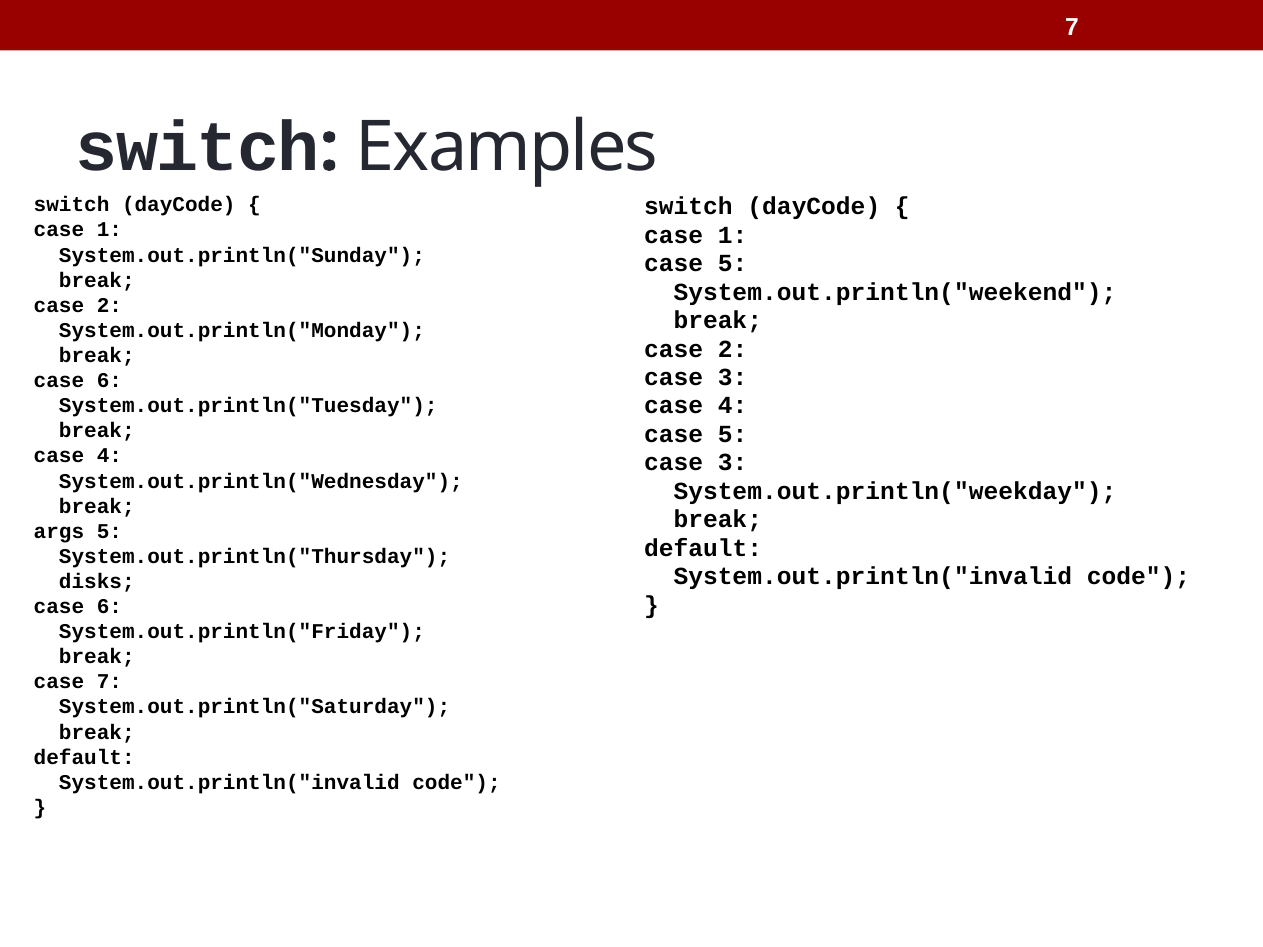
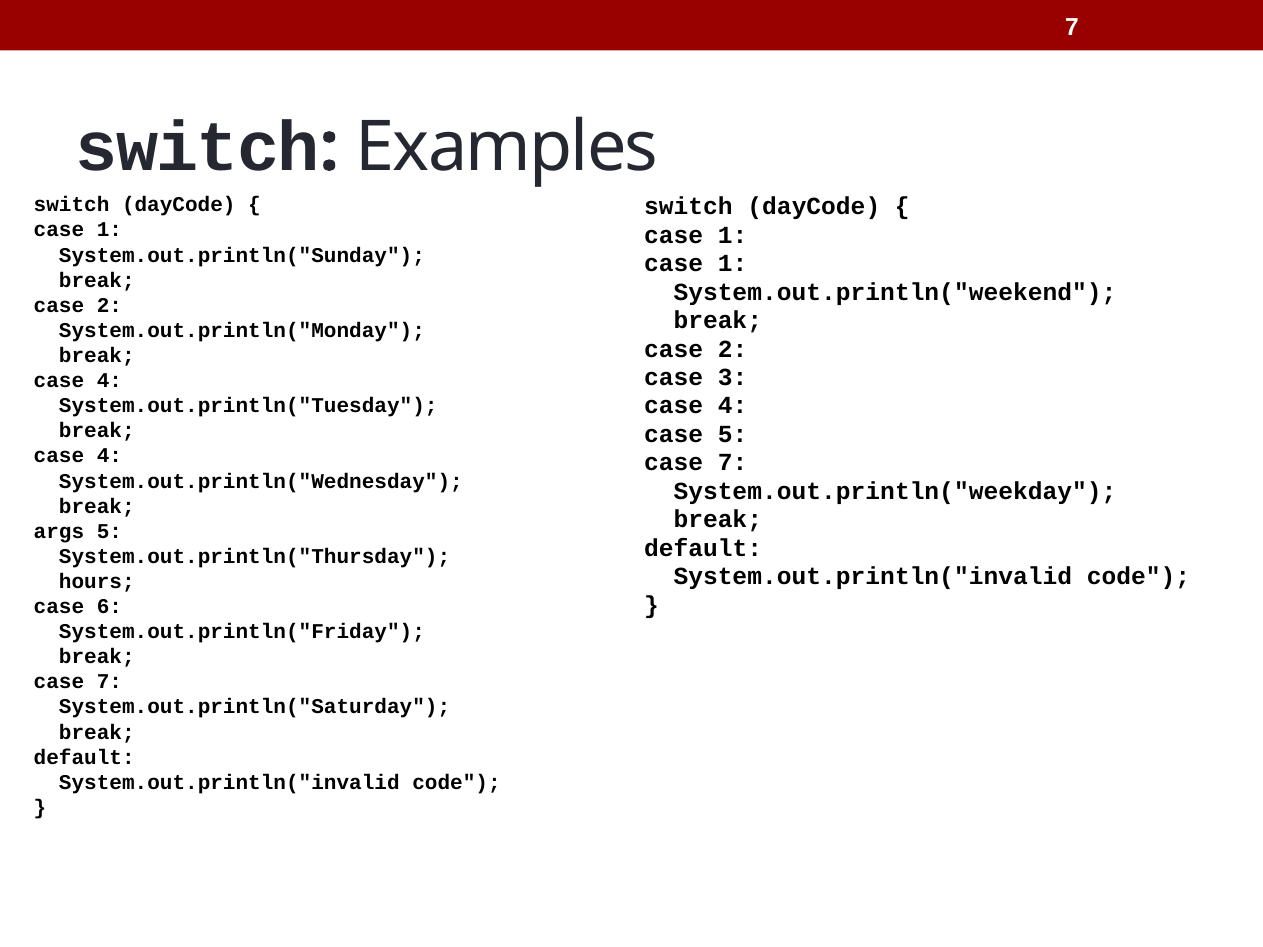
5: 5 -> 1 (733, 264)
6: 6 -> 4 (109, 381)
3: 3 -> 7 (733, 463)
disks: disks -> hours (97, 582)
